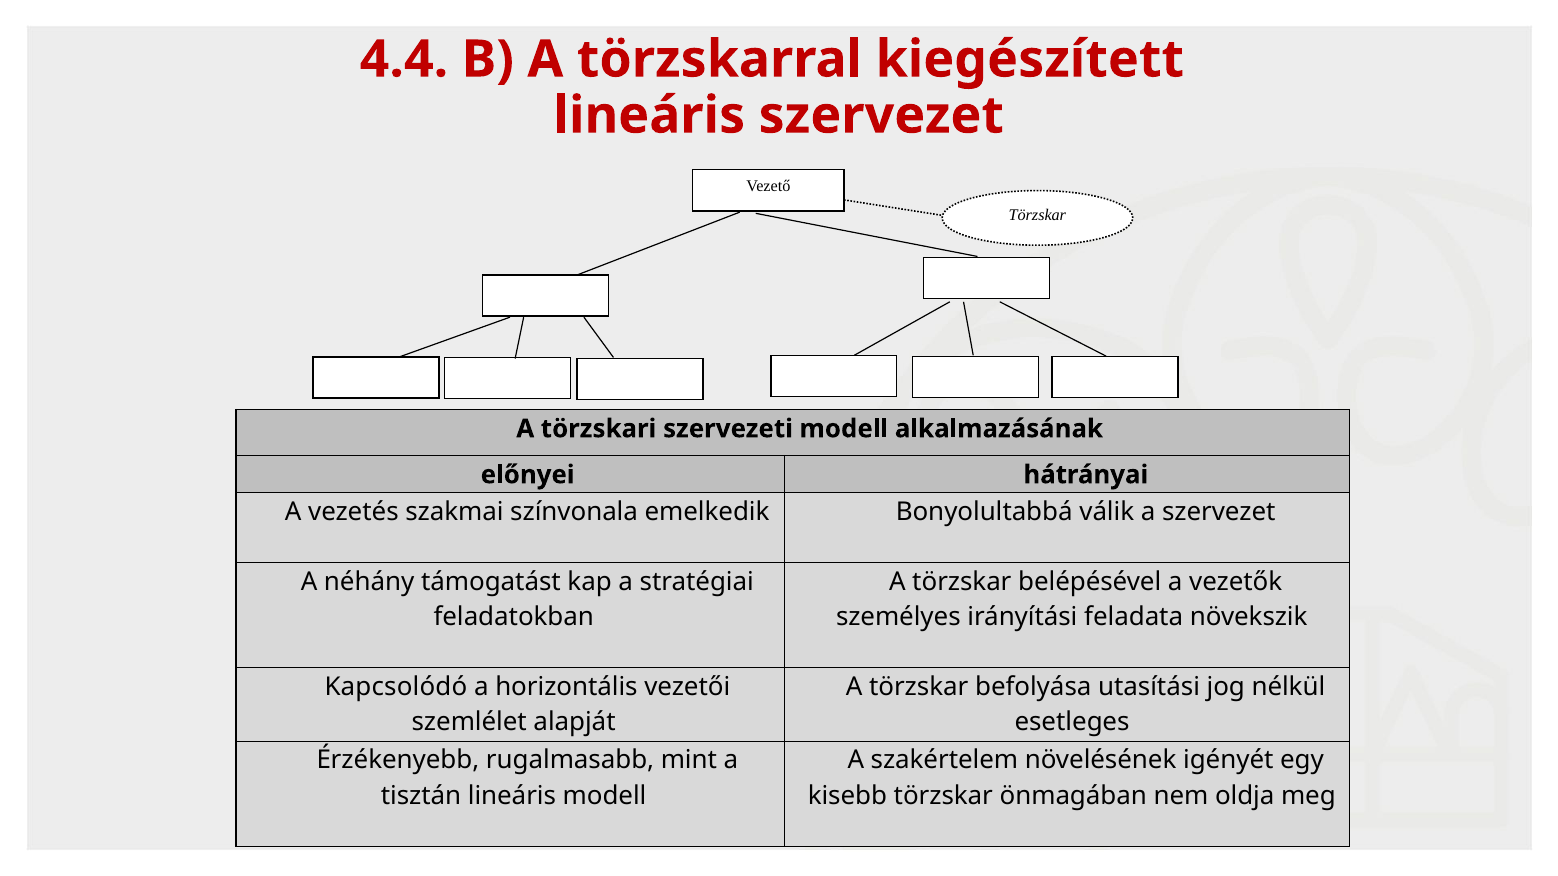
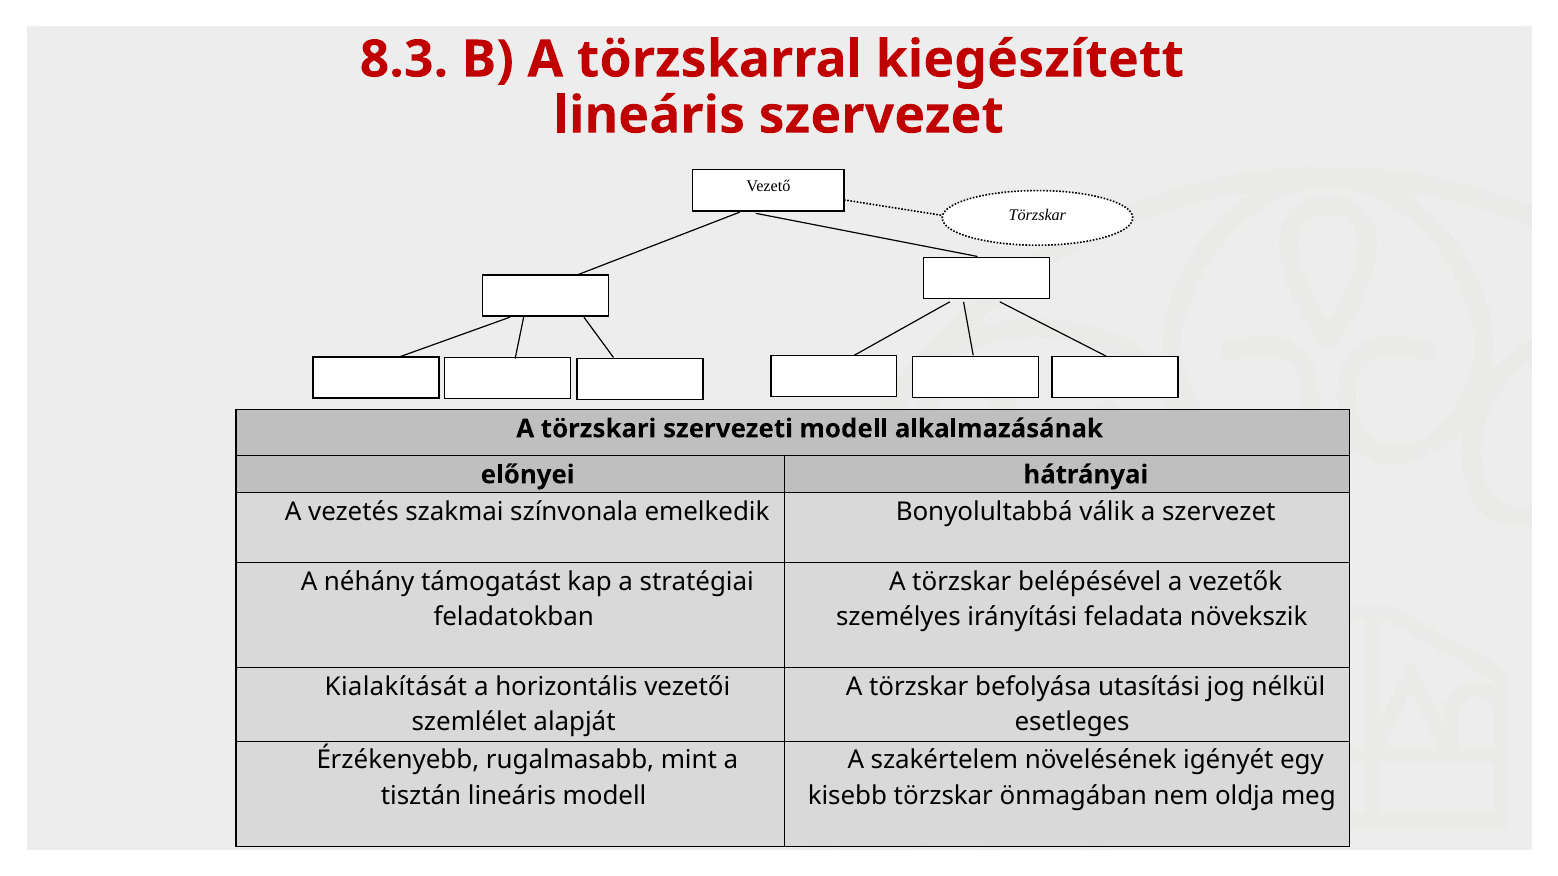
4.4: 4.4 -> 8.3 (404, 59)
Kapcsolódó: Kapcsolódó -> Kialakítását (396, 687)
